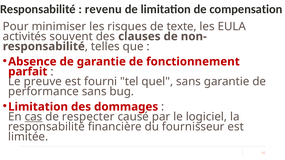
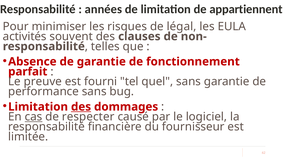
revenu: revenu -> années (103, 9)
compensation: compensation -> appartiennent (246, 9)
texte: texte -> légal (182, 26)
des underline: none -> present (81, 107)
